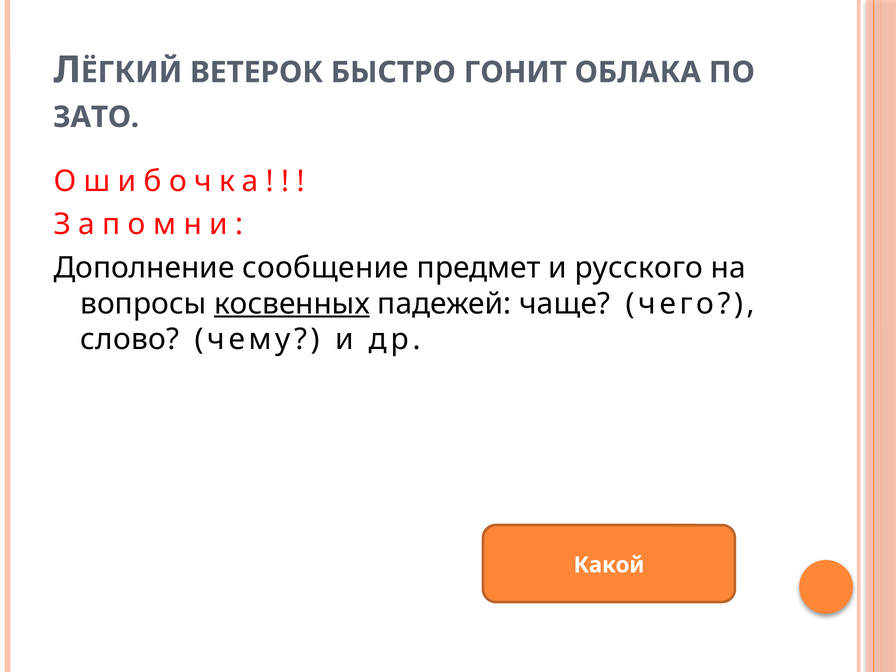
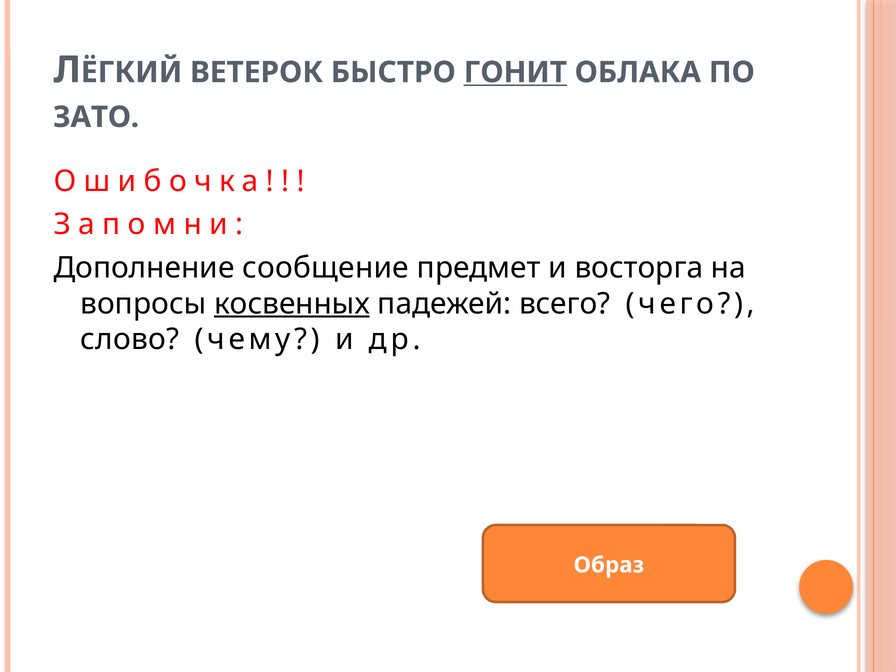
ГОНИТ underline: none -> present (515, 72)
русского: русского -> восторга (639, 268)
чаще: чаще -> всего (565, 304)
Какой: Какой -> Образ (609, 565)
